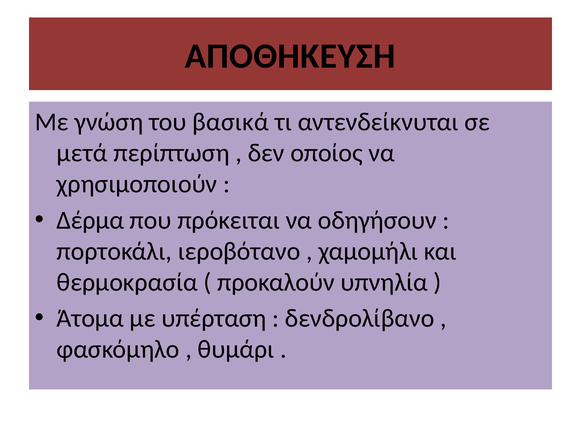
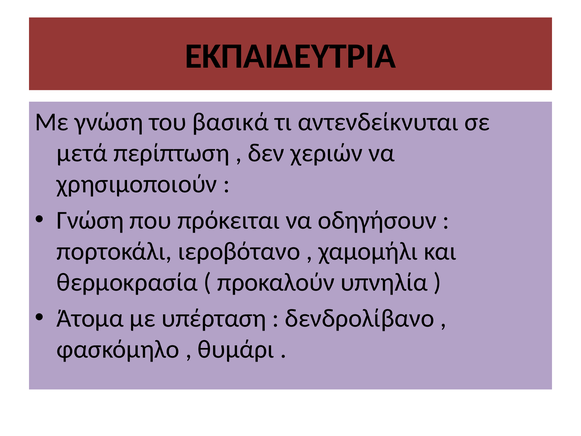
ΑΠΟΘΗΚΕΥΣΗ: ΑΠΟΘΗΚΕΥΣΗ -> ΕΚΠΑΙΔΕΥΤΡΙΑ (290, 56)
οποίος: οποίος -> χεριών (327, 153)
Δέρμα: Δέρμα -> Γνώση (90, 220)
